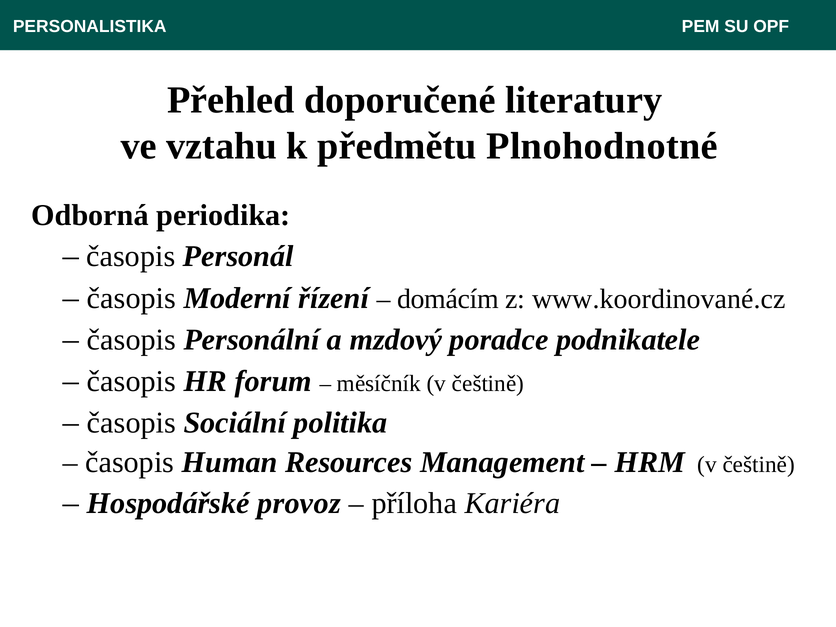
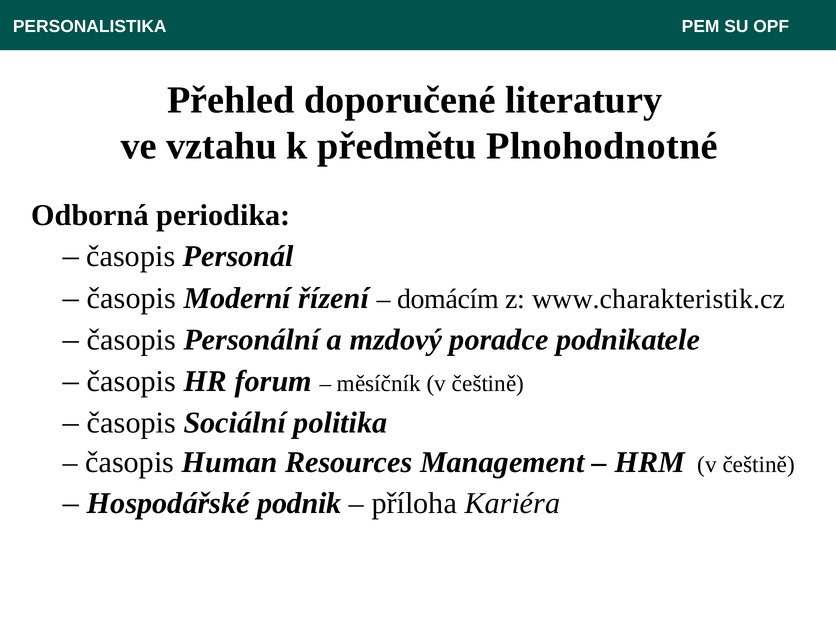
www.koordinované.cz: www.koordinované.cz -> www.charakteristik.cz (659, 299)
provoz: provoz -> podnik (299, 503)
